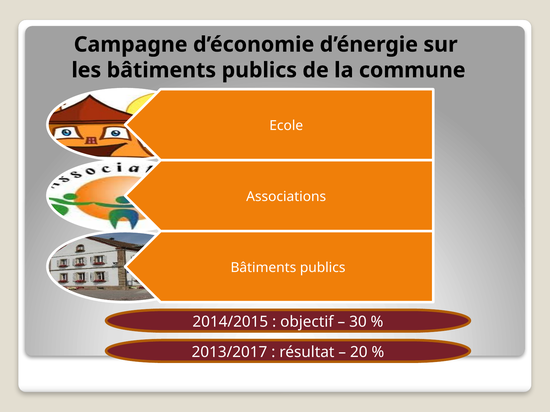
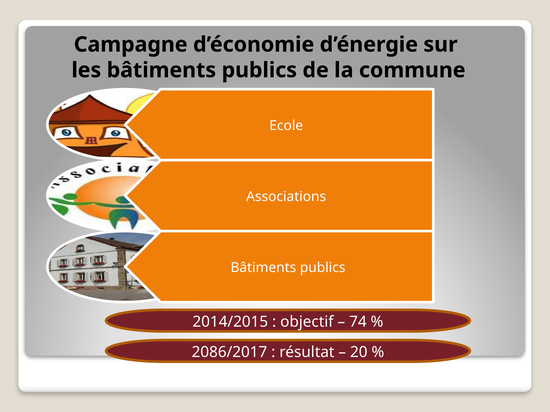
30: 30 -> 74 (358, 322)
2013/2017: 2013/2017 -> 2086/2017 (229, 352)
